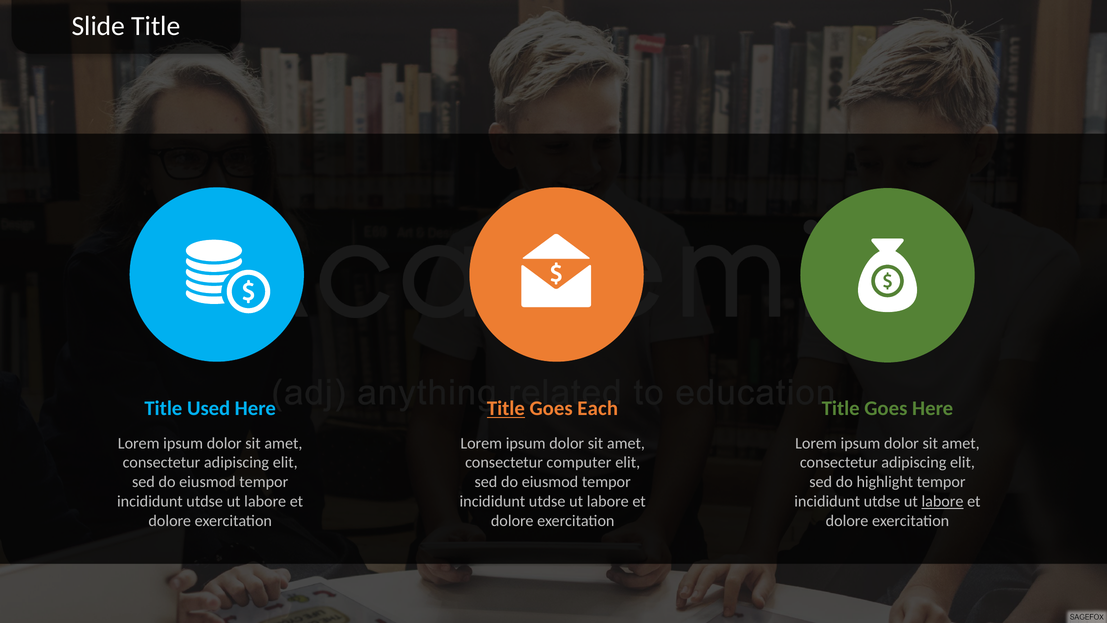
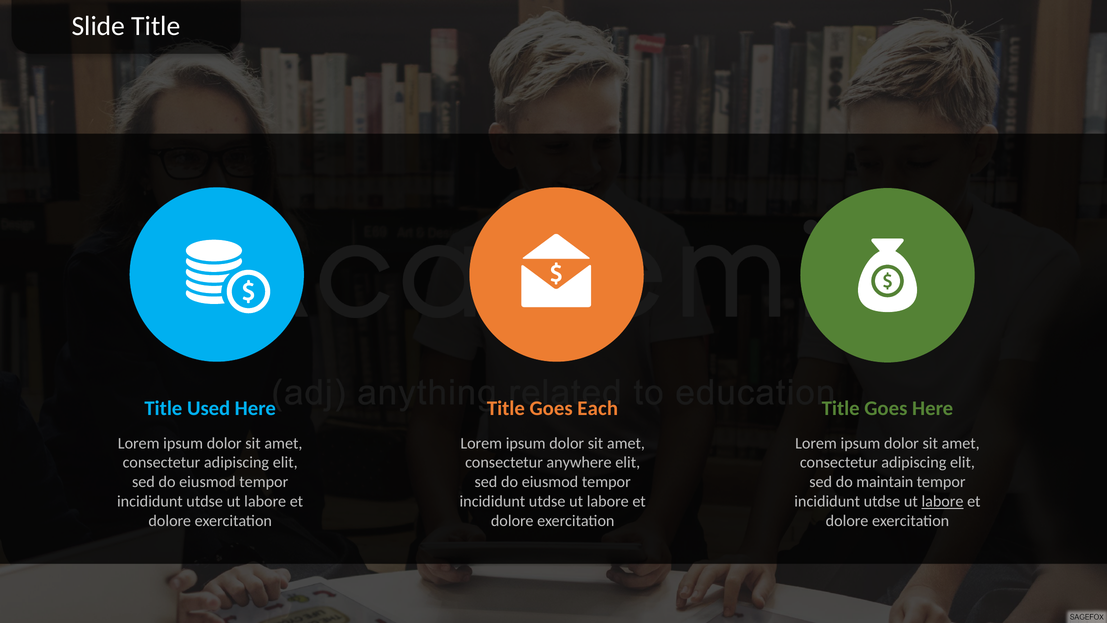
Title underline: present -> none (506, 408)
computer: computer -> anywhere (579, 462)
highlight: highlight -> maintain (885, 482)
